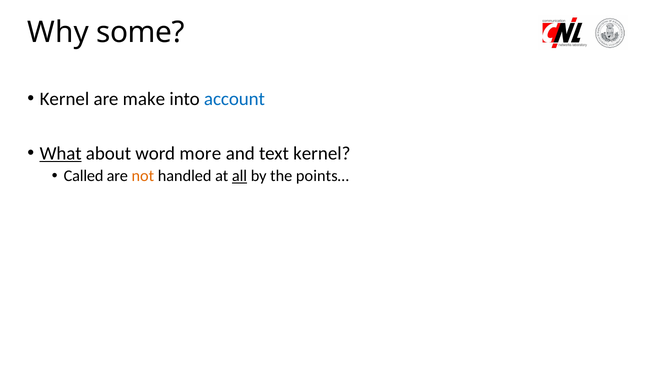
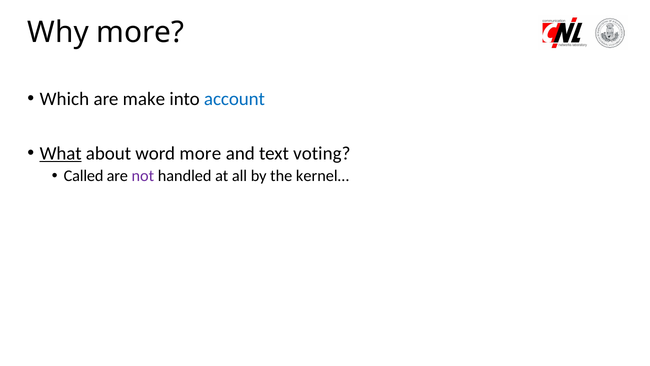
Why some: some -> more (140, 32)
Kernel: Kernel -> Which (64, 99)
text kernel: kernel -> voting (322, 153)
not colour: orange -> purple (143, 176)
all underline: present -> none (239, 176)
points…: points… -> kernel… (322, 176)
